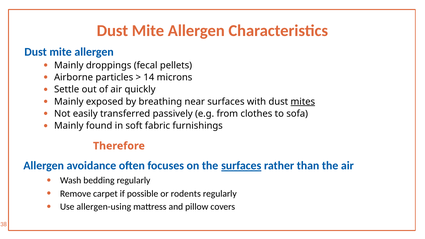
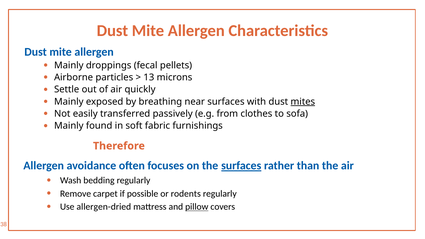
14: 14 -> 13 (149, 77)
allergen-using: allergen-using -> allergen-dried (104, 207)
pillow underline: none -> present (197, 207)
